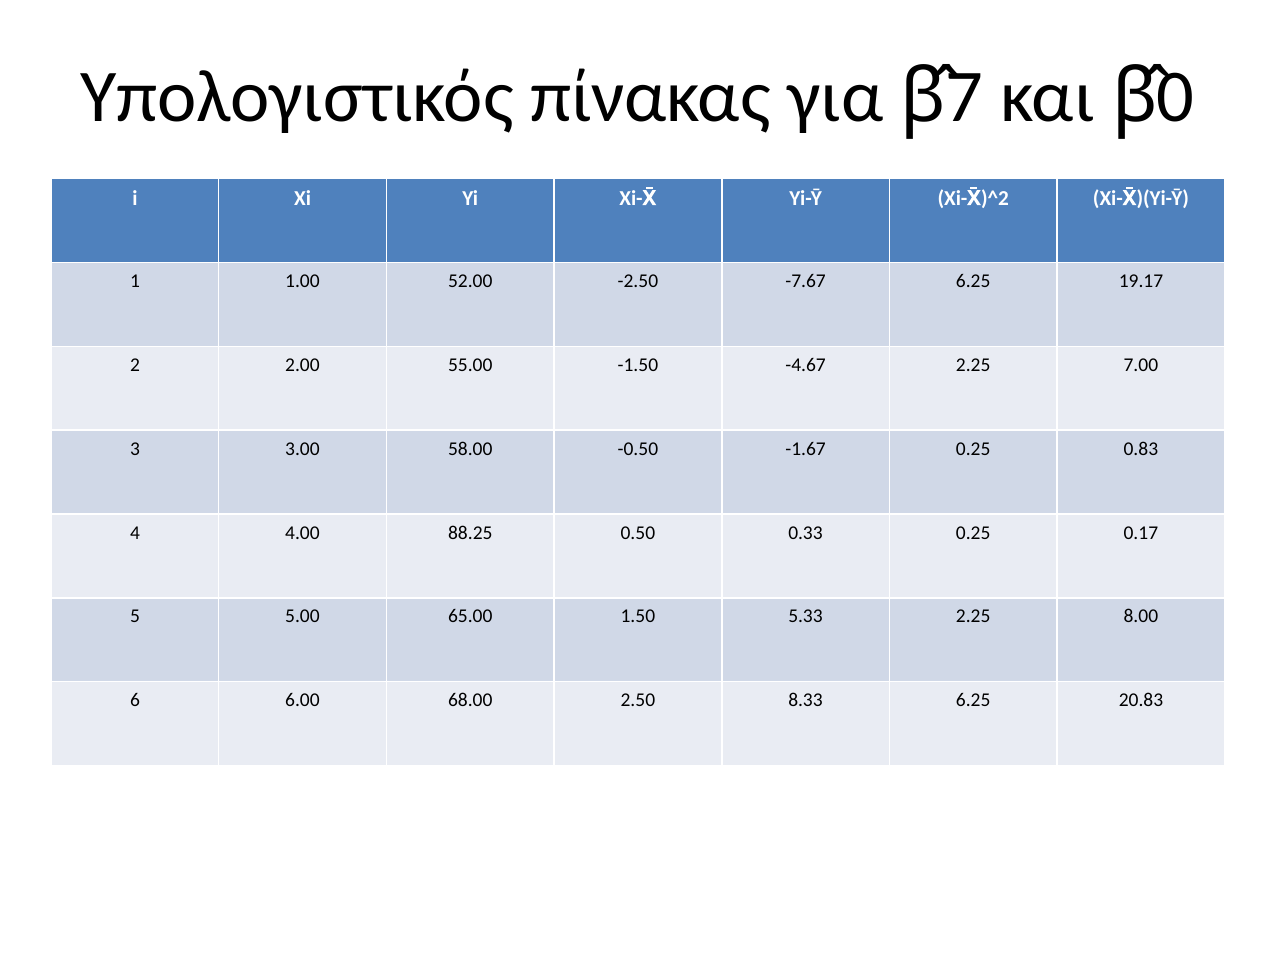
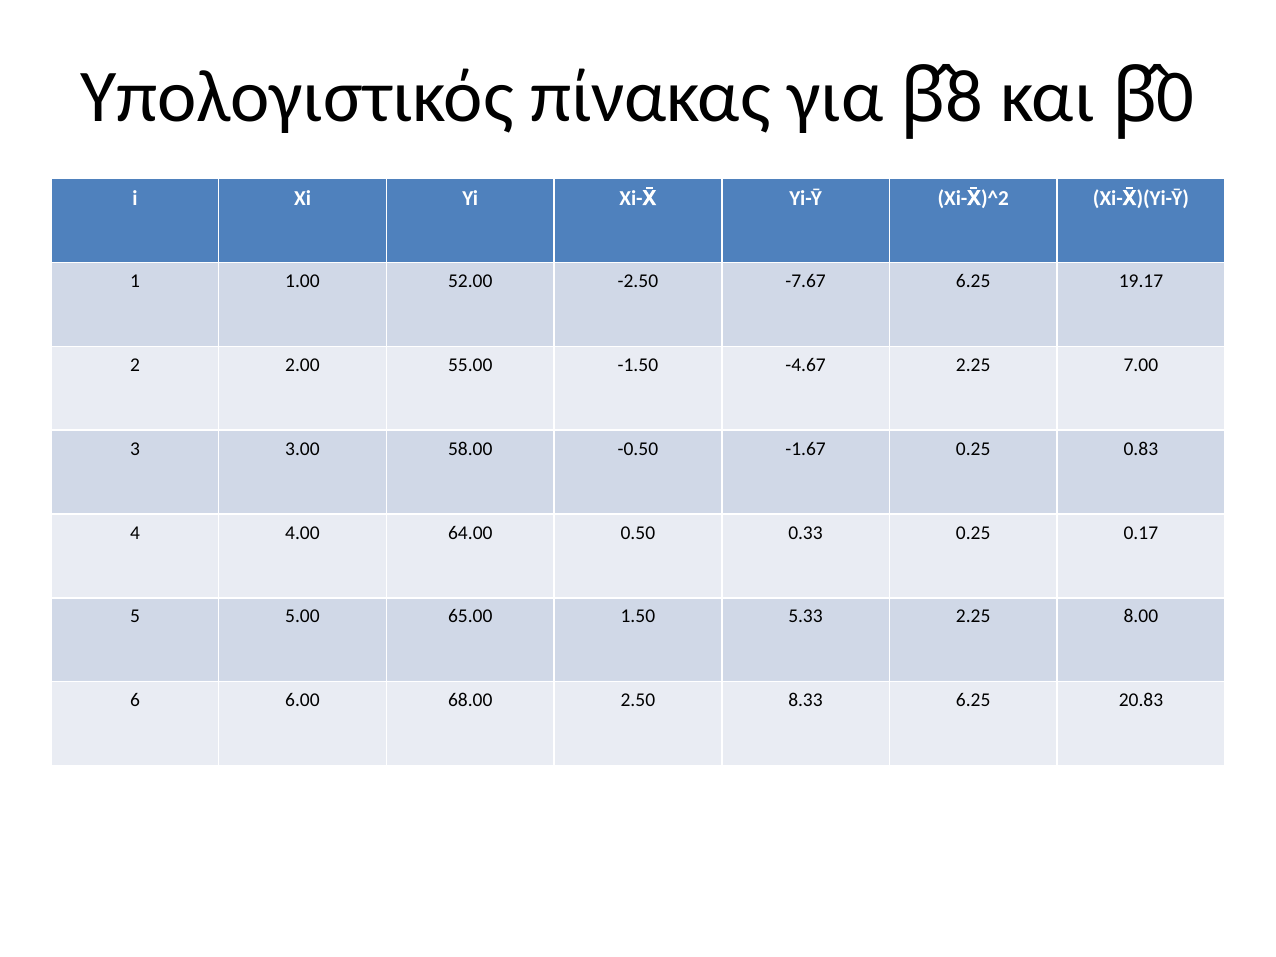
7: 7 -> 8 (965, 97)
88.25: 88.25 -> 64.00 (470, 533)
